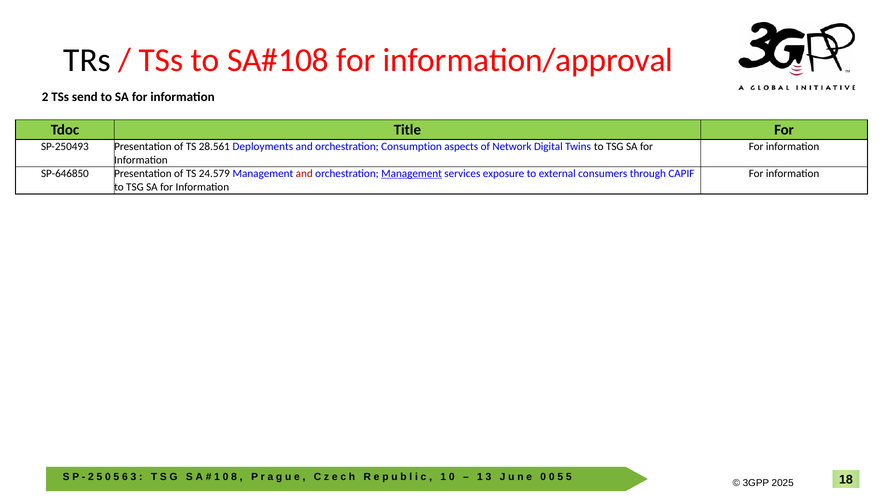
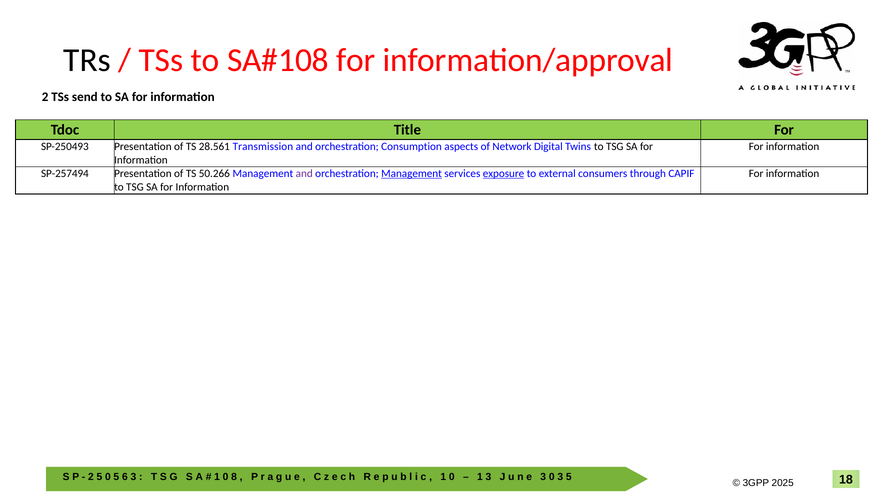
Deployments: Deployments -> Transmission (263, 146)
SP-646850: SP-646850 -> SP-257494 (65, 173)
24.579: 24.579 -> 50.266 (214, 173)
and colour: red -> purple (304, 173)
exposure underline: none -> present (504, 173)
0: 0 -> 3 (543, 477)
5: 5 -> 3 (560, 477)
